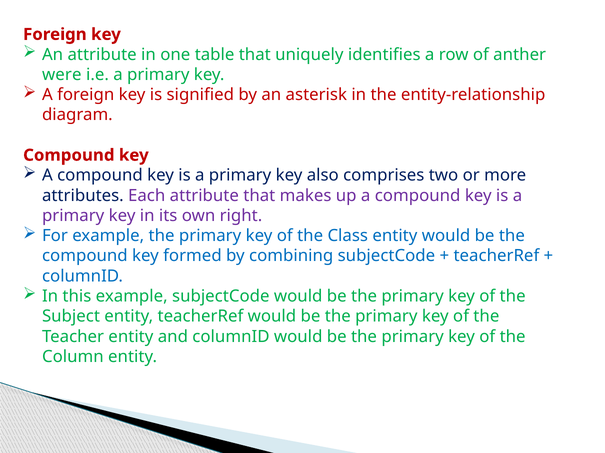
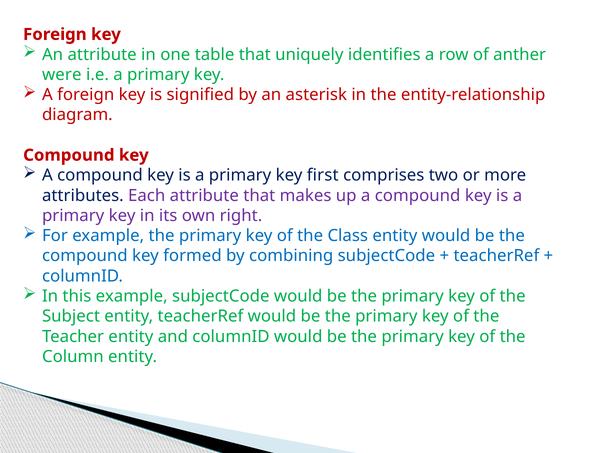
also: also -> first (323, 176)
